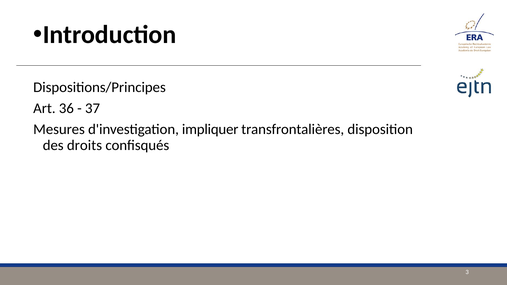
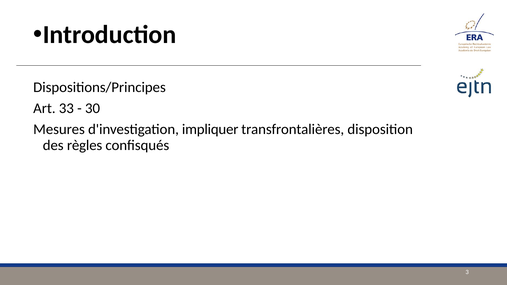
36: 36 -> 33 (66, 108)
37: 37 -> 30 (93, 108)
droits: droits -> règles (85, 145)
